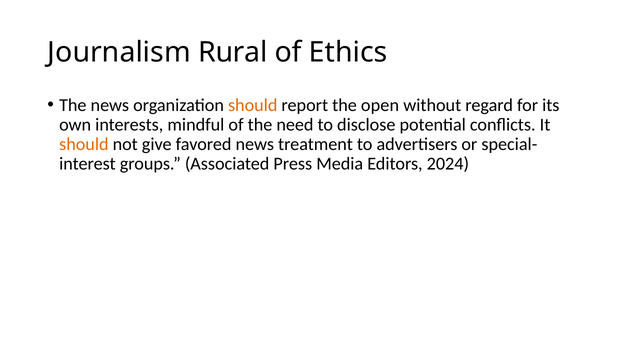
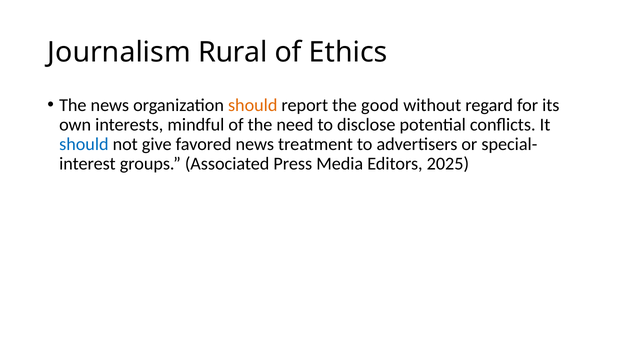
open: open -> good (380, 105)
should colour: orange -> blue (84, 144)
2024: 2024 -> 2025 (448, 164)
